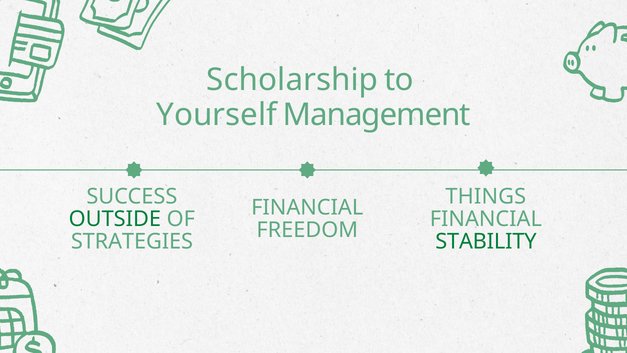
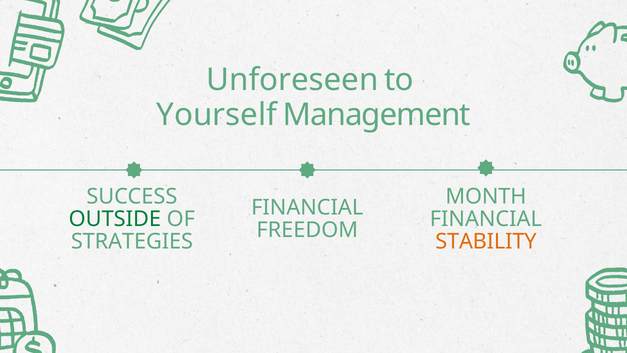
Scholarship: Scholarship -> Unforeseen (292, 80)
THINGS: THINGS -> MONTH (486, 196)
STABILITY colour: green -> orange (486, 241)
